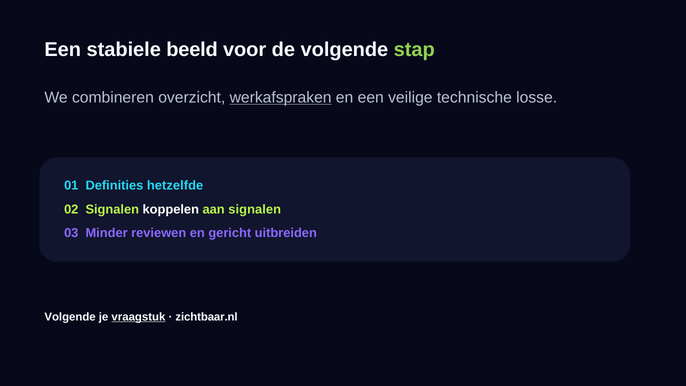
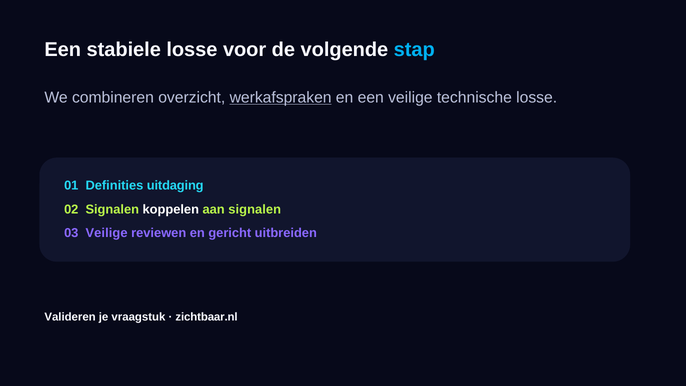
stabiele beeld: beeld -> losse (192, 50)
stap colour: light green -> light blue (414, 50)
hetzelfde: hetzelfde -> uitdaging (175, 186)
03 Minder: Minder -> Veilige (107, 233)
Volgende: Volgende -> Valideren (70, 317)
vraagstuk underline: present -> none (138, 317)
